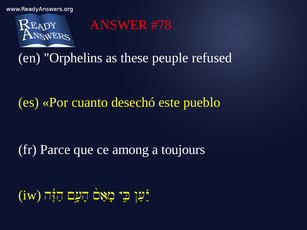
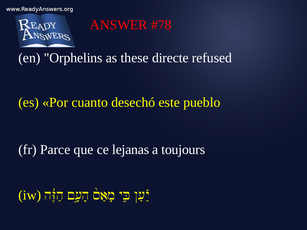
peuple: peuple -> directe (170, 58)
among: among -> lejanas (131, 150)
